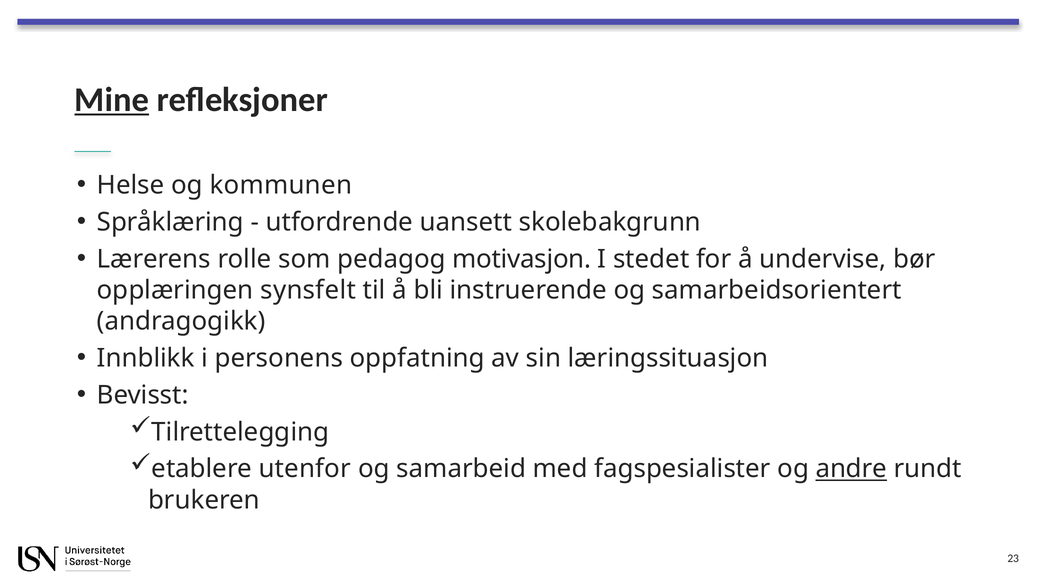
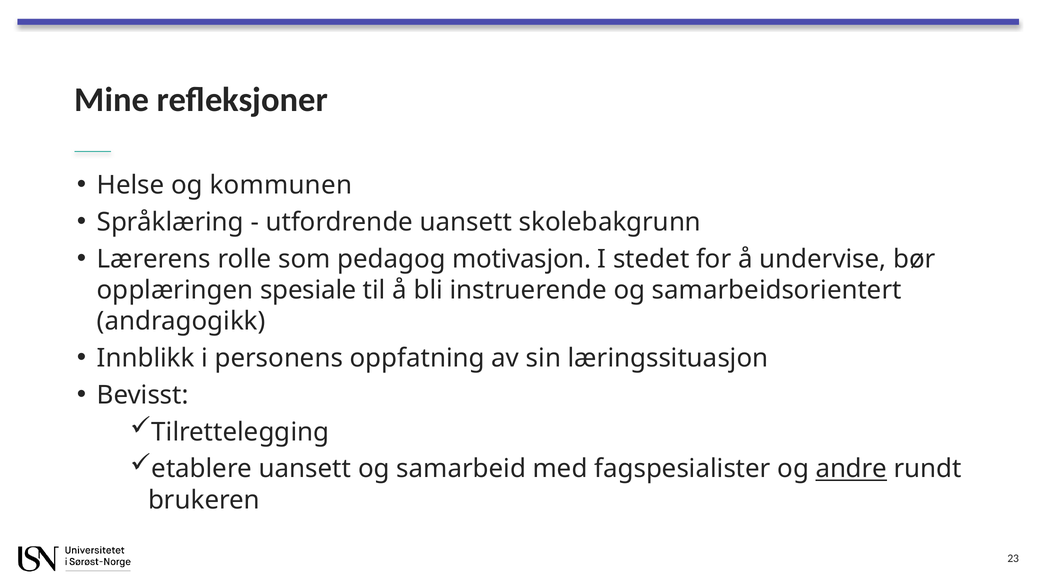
Mine underline: present -> none (112, 100)
synsfelt: synsfelt -> spesiale (308, 290)
etablere utenfor: utenfor -> uansett (305, 468)
